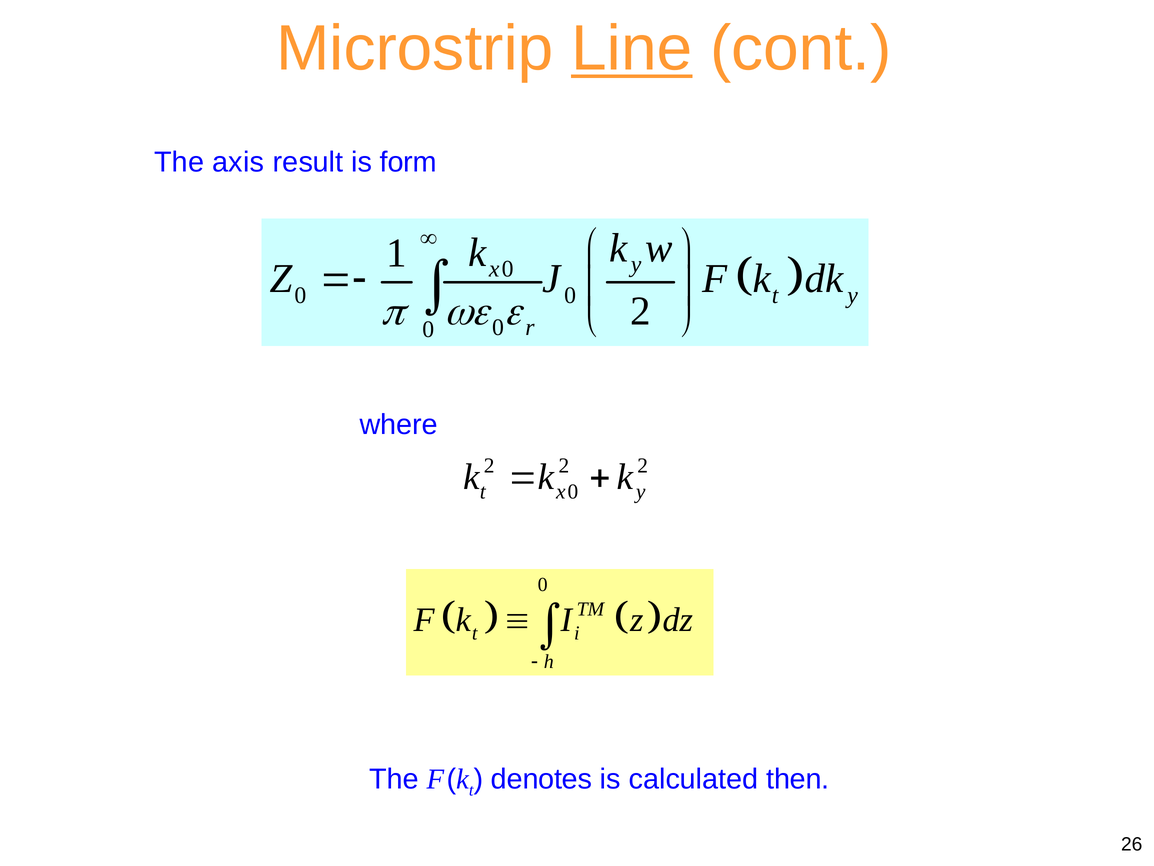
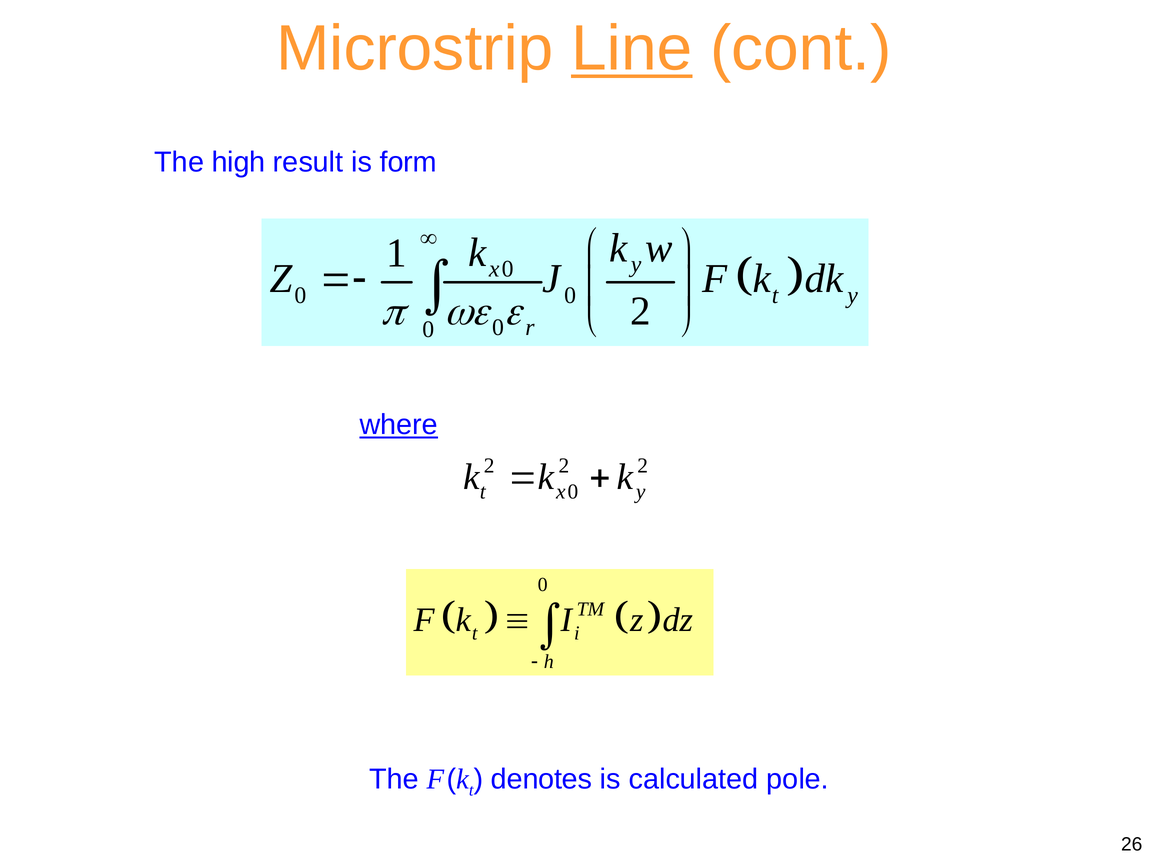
axis: axis -> high (239, 162)
where underline: none -> present (399, 425)
then: then -> pole (798, 779)
